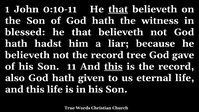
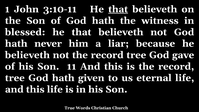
0:10-11: 0:10-11 -> 3:10-11 (60, 9)
hadst: hadst -> never (48, 44)
this underline: present -> none (113, 66)
also: also -> tree (15, 78)
